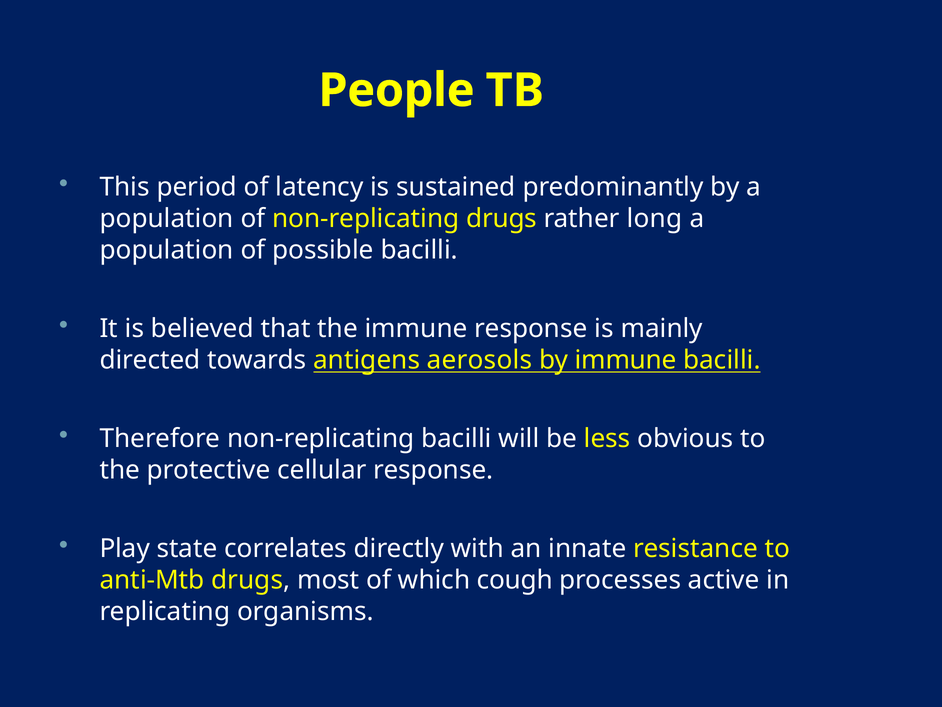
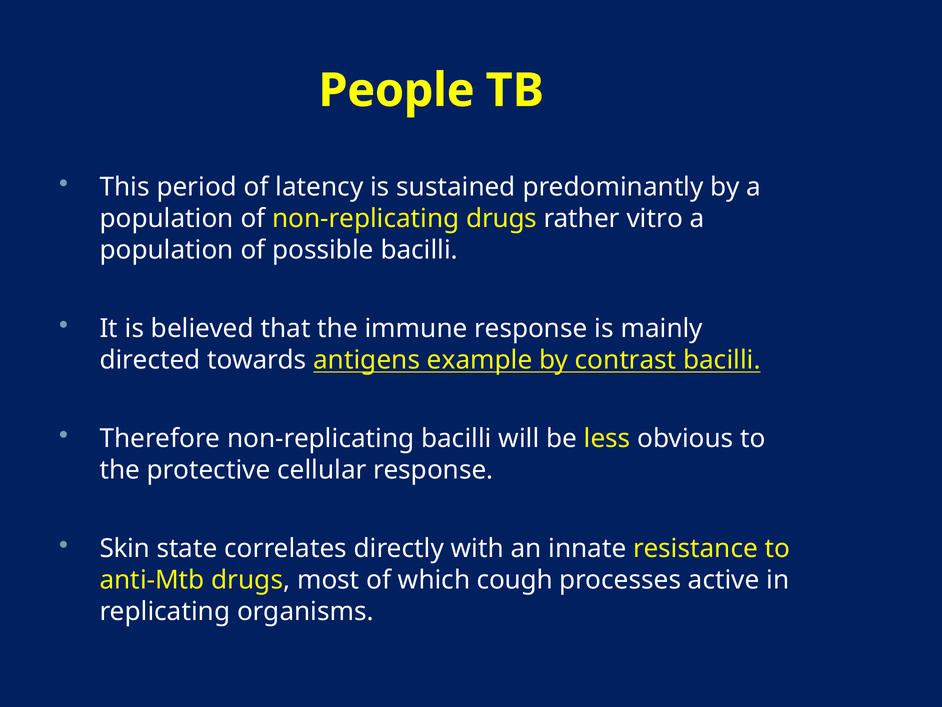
long: long -> vitro (655, 218)
aerosols: aerosols -> example (480, 360)
by immune: immune -> contrast (626, 360)
Play: Play -> Skin (125, 548)
